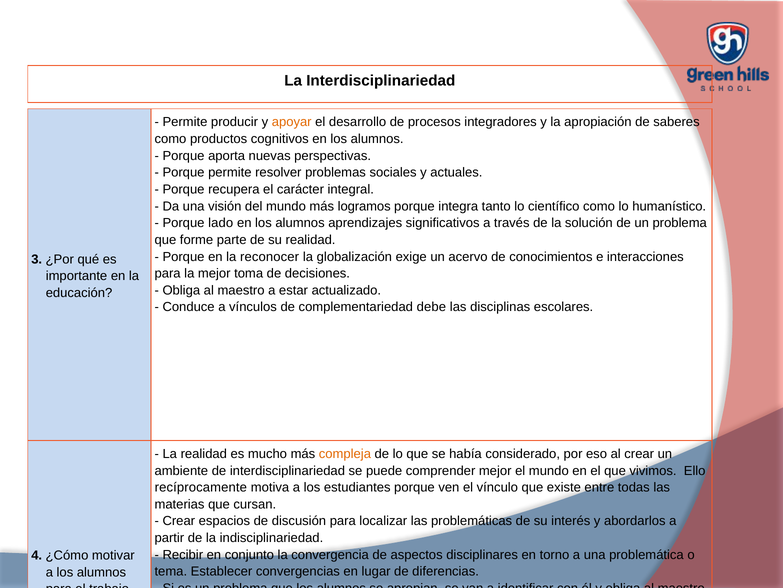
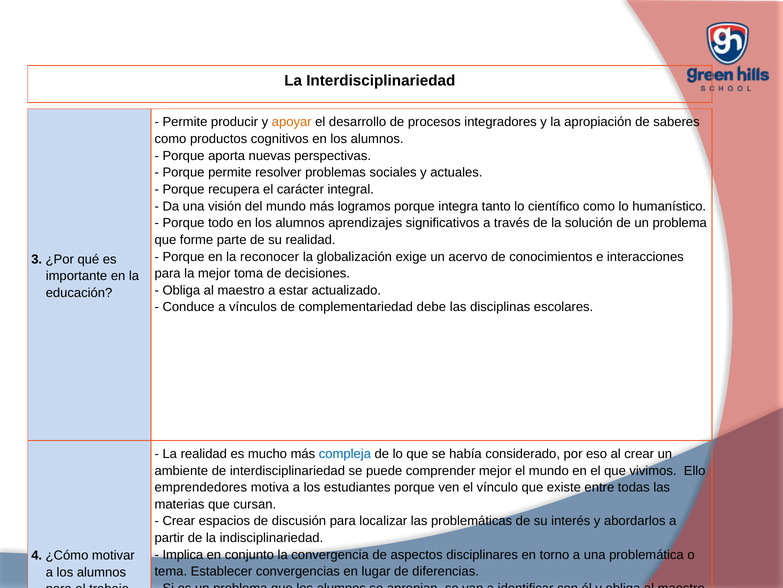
lado: lado -> todo (221, 223)
compleja colour: orange -> blue (345, 453)
recíprocamente: recíprocamente -> emprendedores (201, 487)
Recibir: Recibir -> Implica (183, 554)
